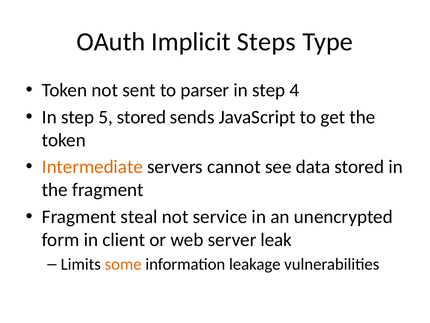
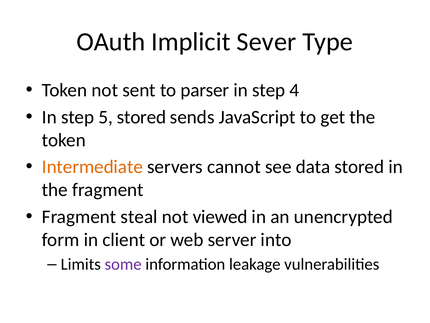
Steps: Steps -> Sever (266, 42)
service: service -> viewed (220, 216)
leak: leak -> into (276, 239)
some colour: orange -> purple (123, 264)
